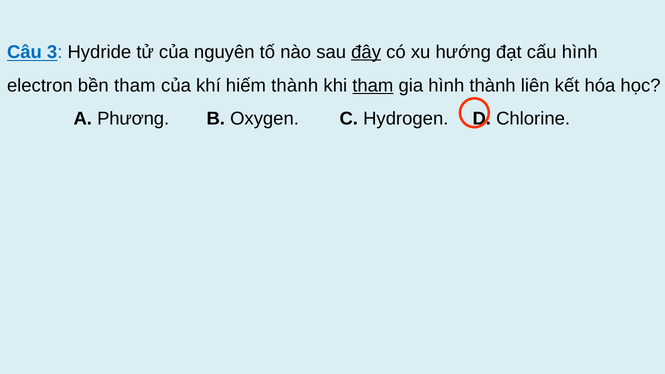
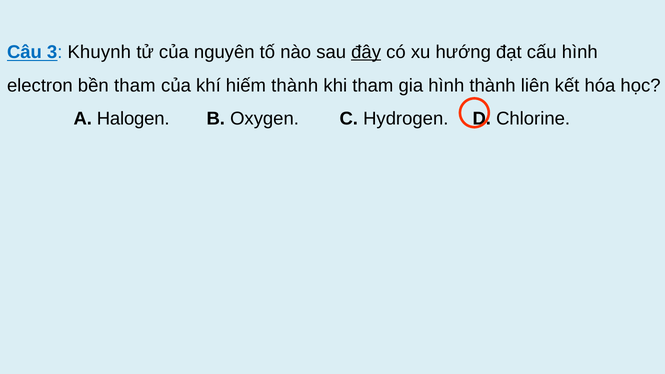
Hydride: Hydride -> Khuynh (99, 52)
tham underline: present -> none (373, 85)
Phương: Phương -> Halogen (133, 119)
